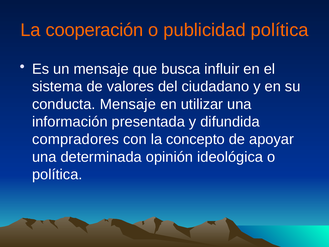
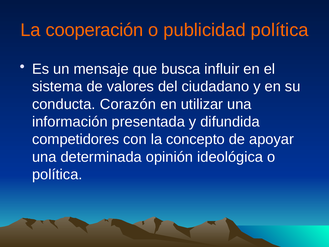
conducta Mensaje: Mensaje -> Corazón (128, 104)
compradores: compradores -> competidores (76, 139)
